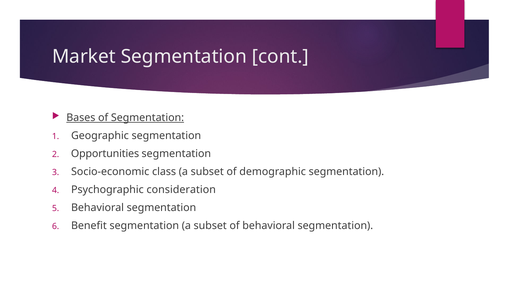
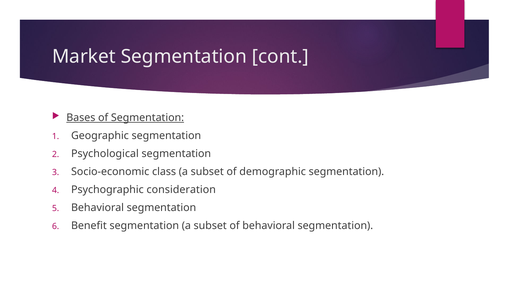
Opportunities: Opportunities -> Psychological (105, 154)
